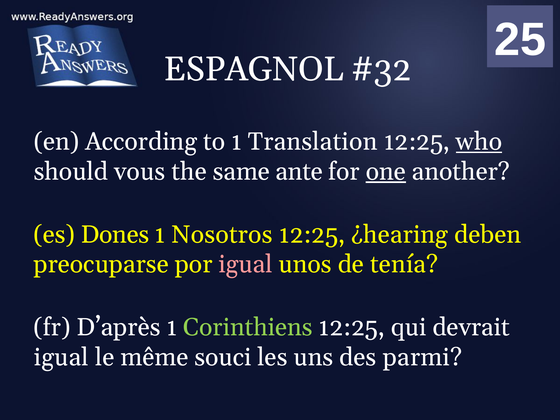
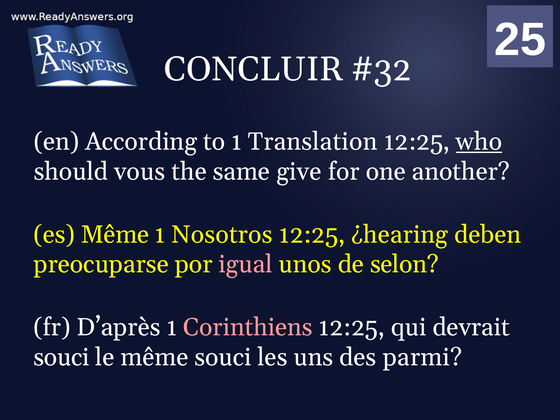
ESPAGNOL: ESPAGNOL -> CONCLUIR (254, 69)
ante: ante -> give (299, 172)
one underline: present -> none (386, 172)
es Dones: Dones -> Même (115, 235)
tenía: tenía -> selon (404, 264)
Corinthiens colour: light green -> pink (248, 327)
igual: igual -> souci (62, 357)
